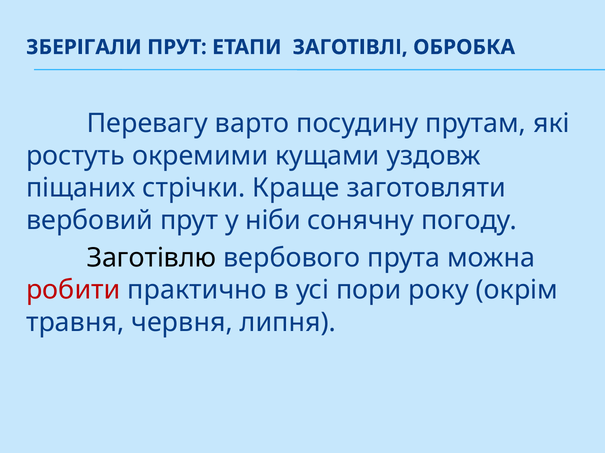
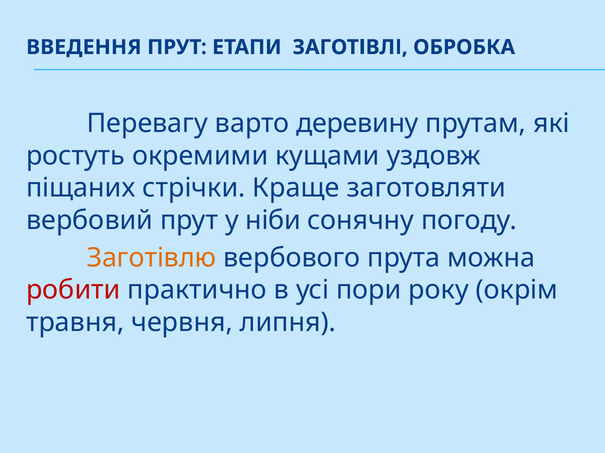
ЗБЕРІГАЛИ: ЗБЕРІГАЛИ -> ВВЕДЕННЯ (84, 47)
посудину: посудину -> деревину (357, 124)
Заготівлю colour: black -> orange (151, 258)
